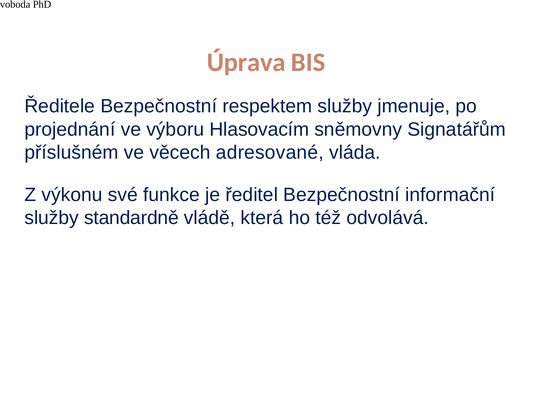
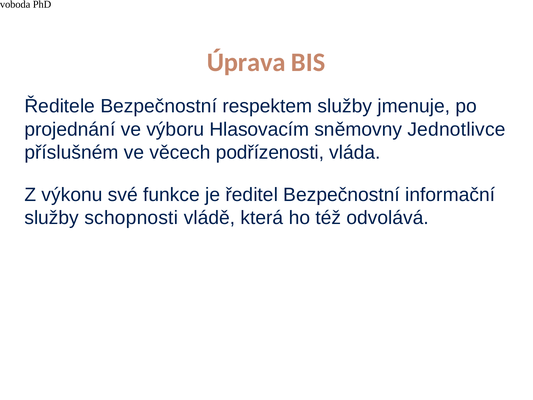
Signatářům: Signatářům -> Jednotlivce (457, 129)
adresované: adresované -> podřízenosti (270, 152)
standardně: standardně -> schopnosti (131, 218)
